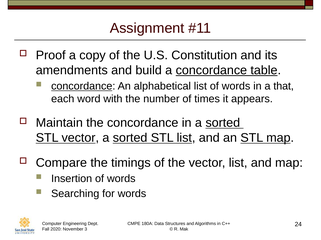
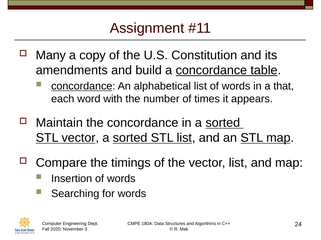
Proof: Proof -> Many (51, 55)
